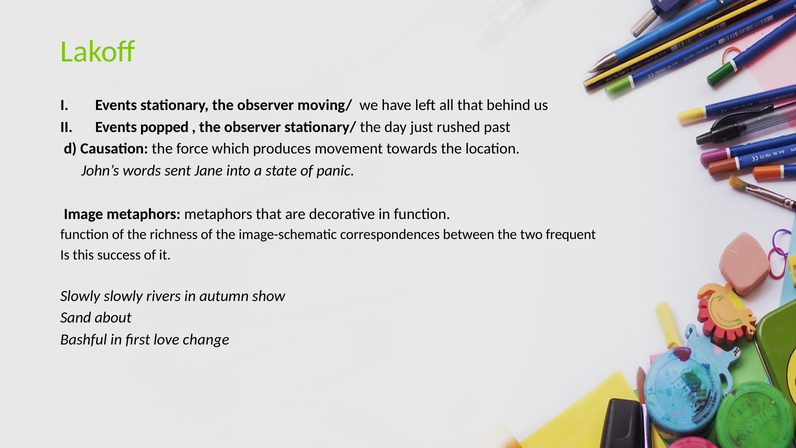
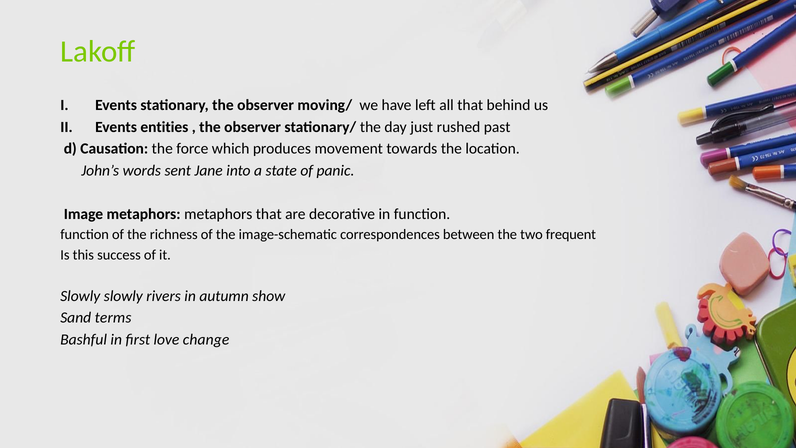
popped: popped -> entities (164, 127)
about: about -> terms (113, 318)
